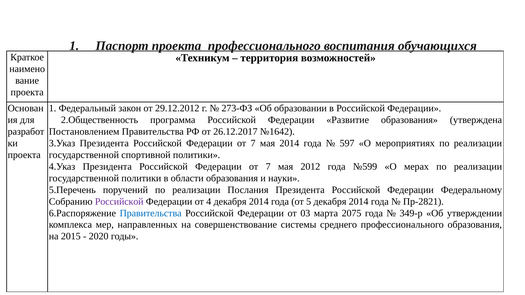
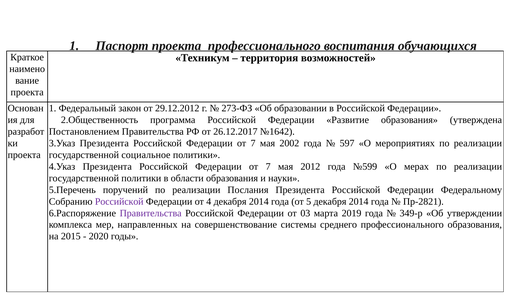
мая 2014: 2014 -> 2002 (289, 143)
спортивной: спортивной -> социальное (146, 155)
Правительства colour: blue -> purple (151, 213)
2075: 2075 -> 2019 (352, 213)
